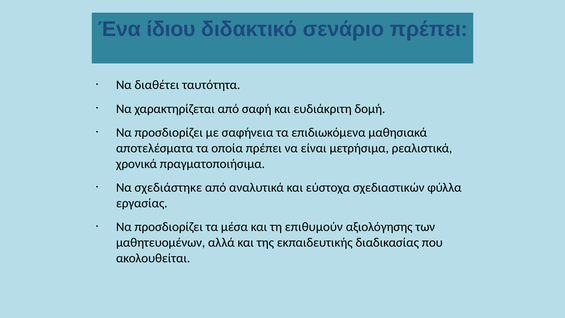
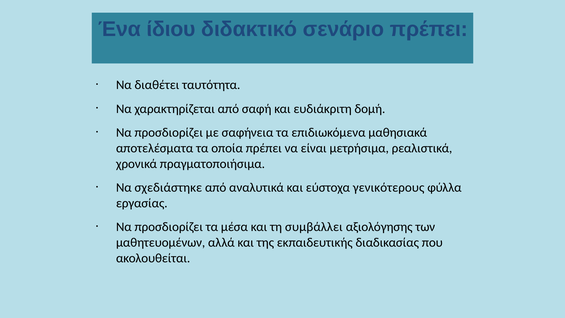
σχεδιαστικών: σχεδιαστικών -> γενικότερους (389, 188)
επιθυμούν: επιθυμούν -> συμβάλλει (314, 227)
